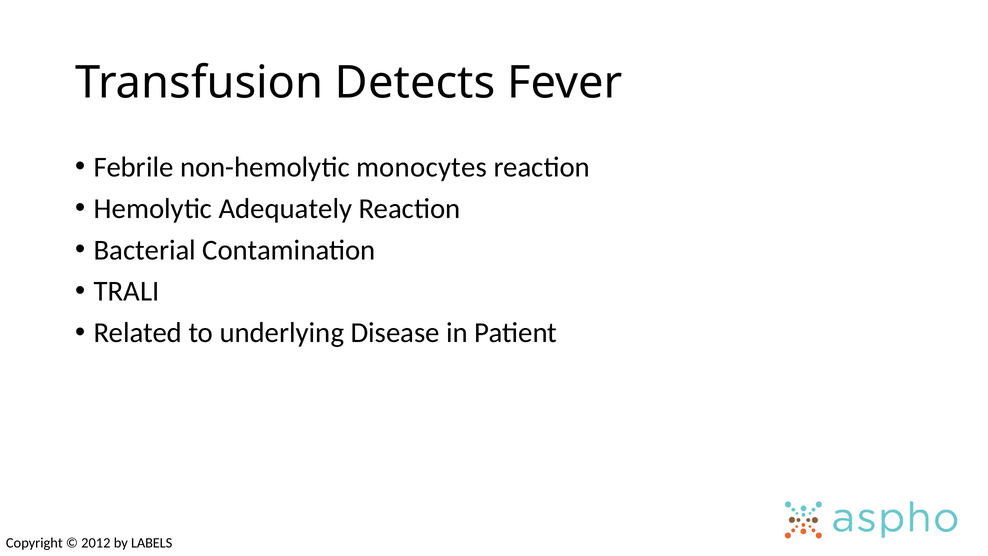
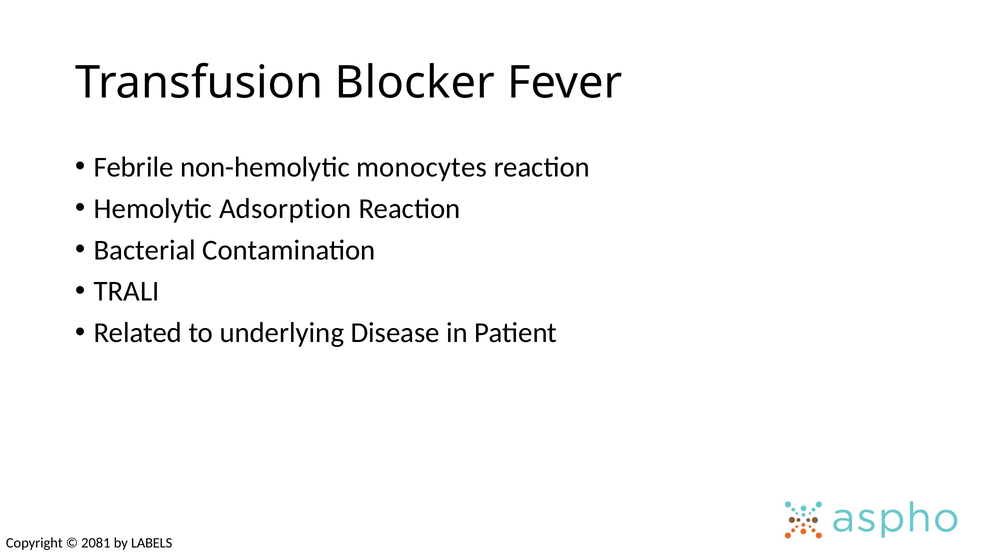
Detects: Detects -> Blocker (415, 83)
Adequately: Adequately -> Adsorption (285, 208)
2012: 2012 -> 2081 (96, 543)
